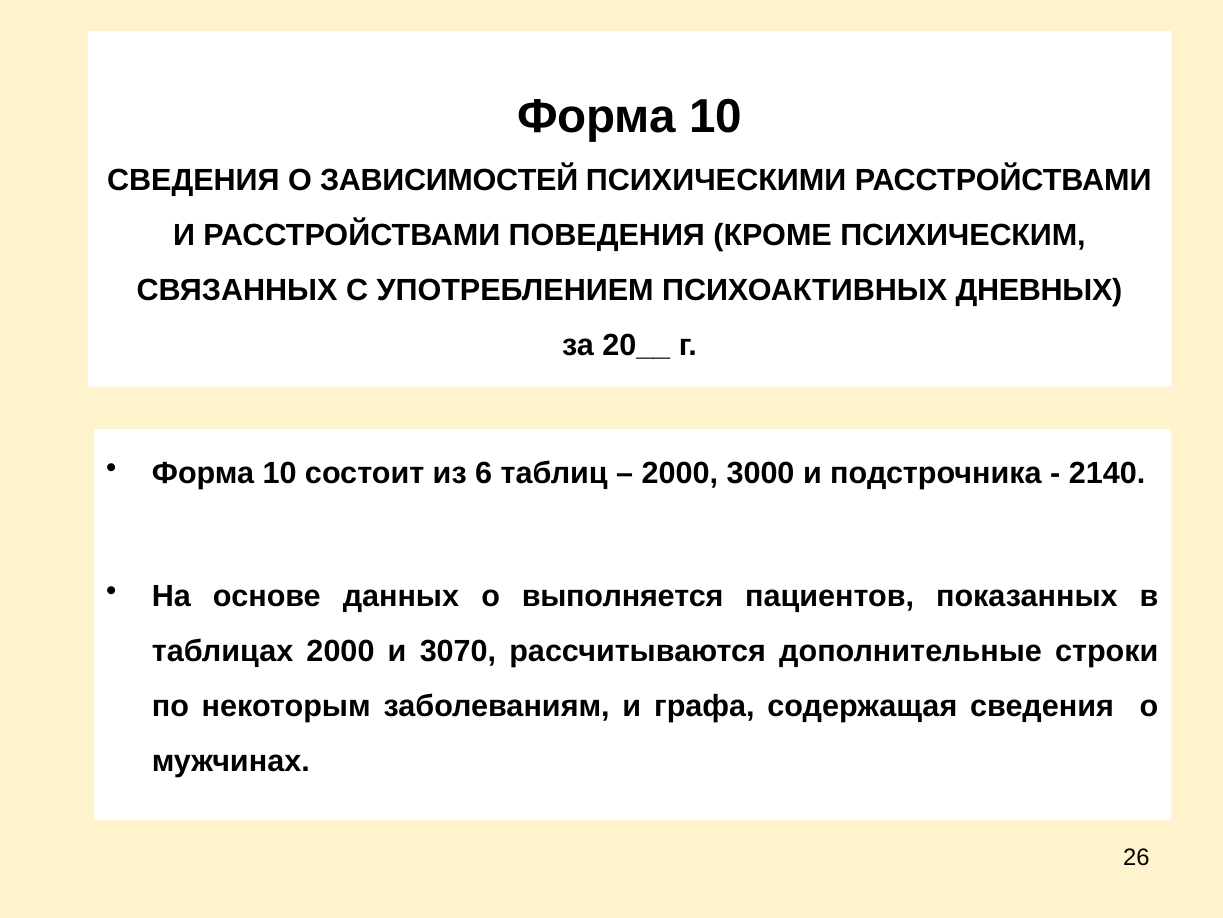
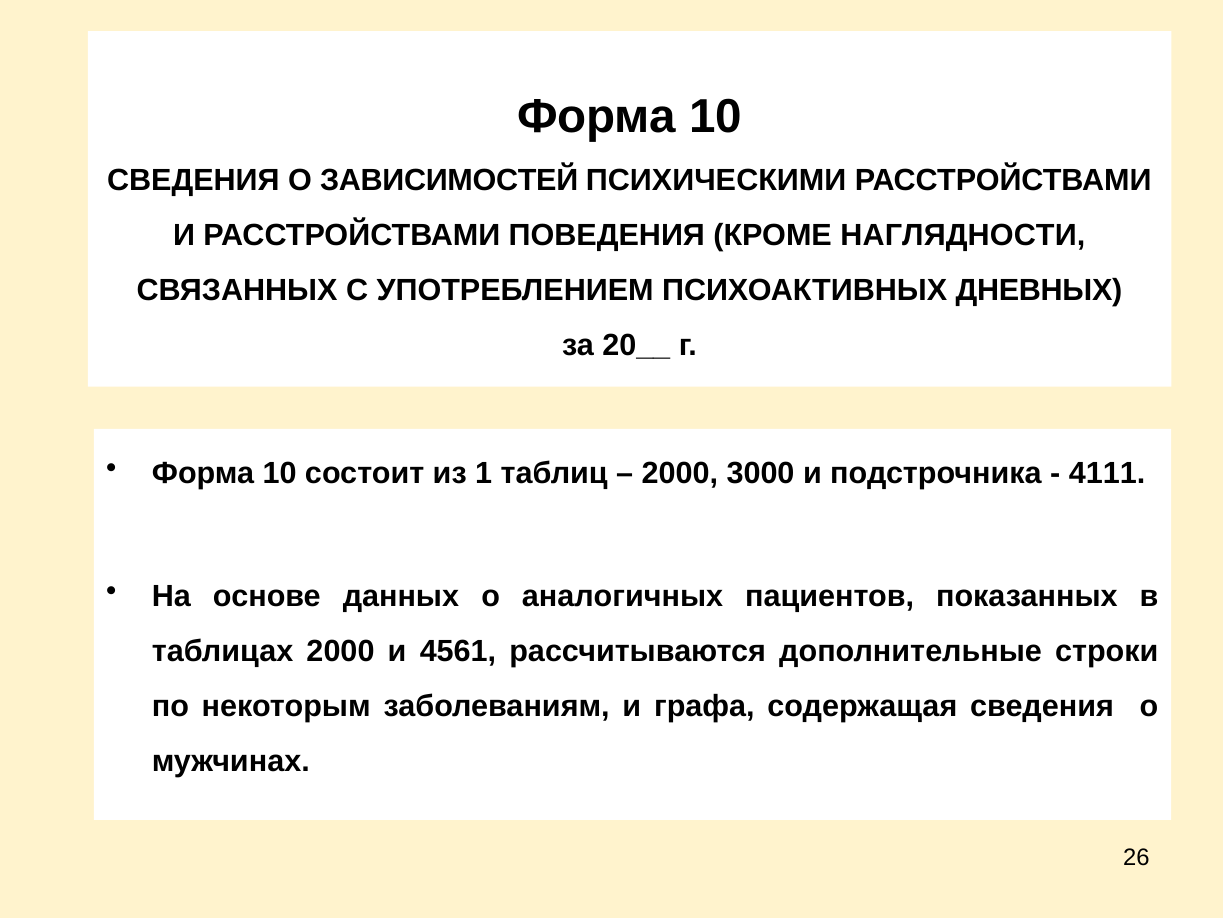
ПСИХИЧЕСКИМ: ПСИХИЧЕСКИМ -> НАГЛЯДНОСТИ (963, 235)
6: 6 -> 1 (484, 473)
2140: 2140 -> 4111 (1107, 473)
выполняется: выполняется -> аналогичных (623, 596)
3070: 3070 -> 4561 (458, 651)
